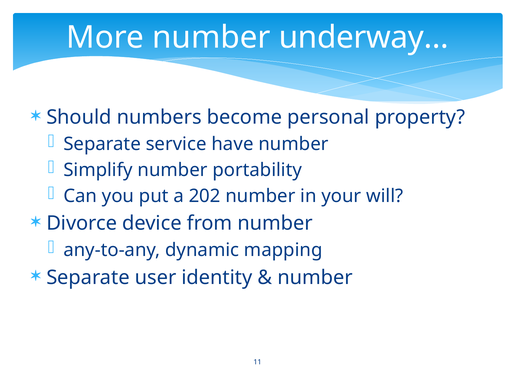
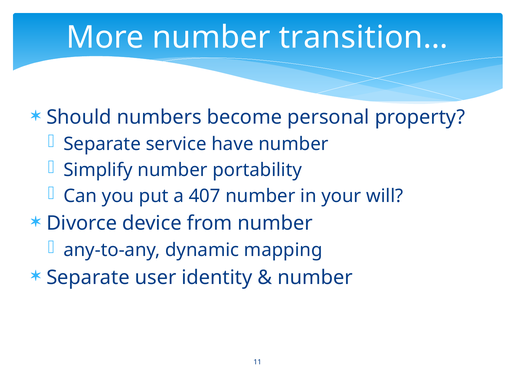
underway…: underway… -> transition… (363, 38)
202: 202 -> 407 (205, 196)
